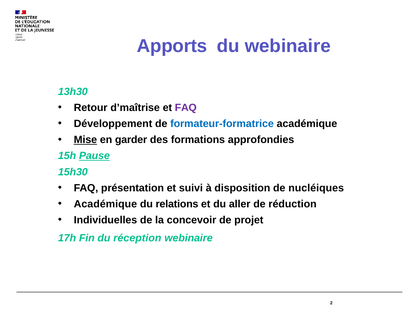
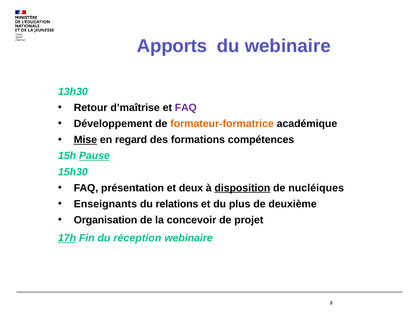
formateur-formatrice colour: blue -> orange (222, 124)
garder: garder -> regard (131, 140)
approfondies: approfondies -> compétences (261, 140)
suivi: suivi -> deux (191, 188)
disposition underline: none -> present (242, 188)
Académique: Académique -> Enseignants (105, 204)
aller: aller -> plus (240, 204)
réduction: réduction -> deuxième (293, 204)
Individuelles: Individuelles -> Organisation (106, 220)
17h underline: none -> present (67, 238)
